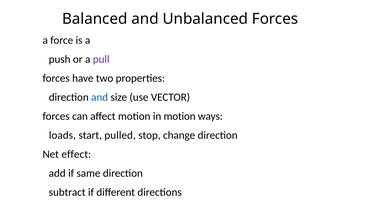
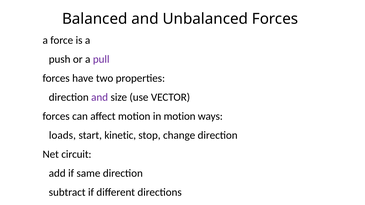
and colour: blue -> purple (100, 97)
pulled: pulled -> kinetic (120, 136)
effect: effect -> circuit (76, 155)
